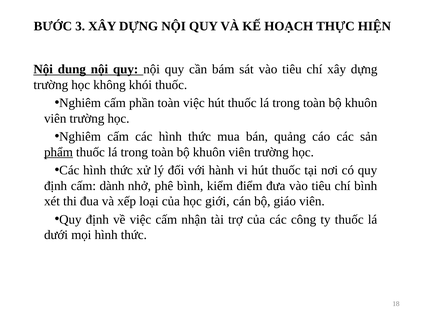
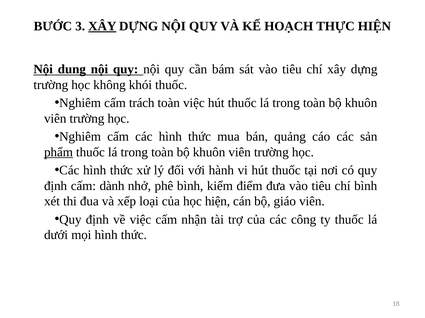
XÂY underline: none -> present (102, 26)
phần: phần -> trách (142, 103)
học giới: giới -> hiện (217, 202)
